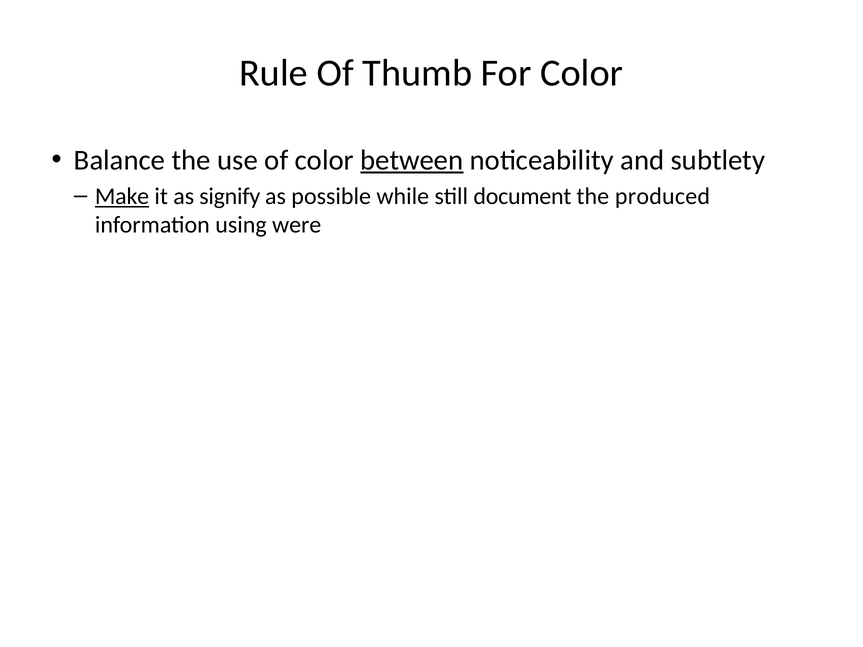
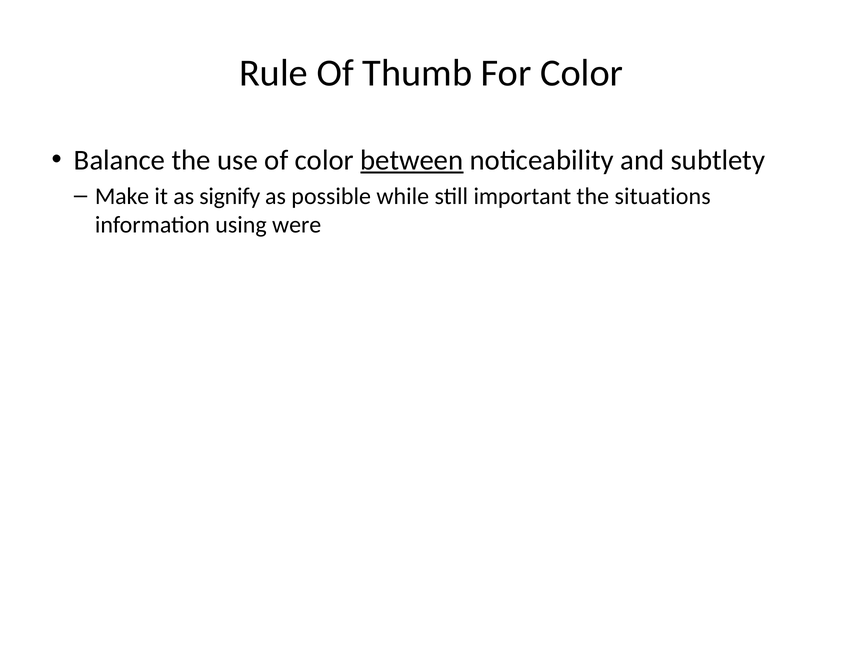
Make underline: present -> none (122, 196)
document: document -> important (522, 196)
produced: produced -> situations (663, 196)
